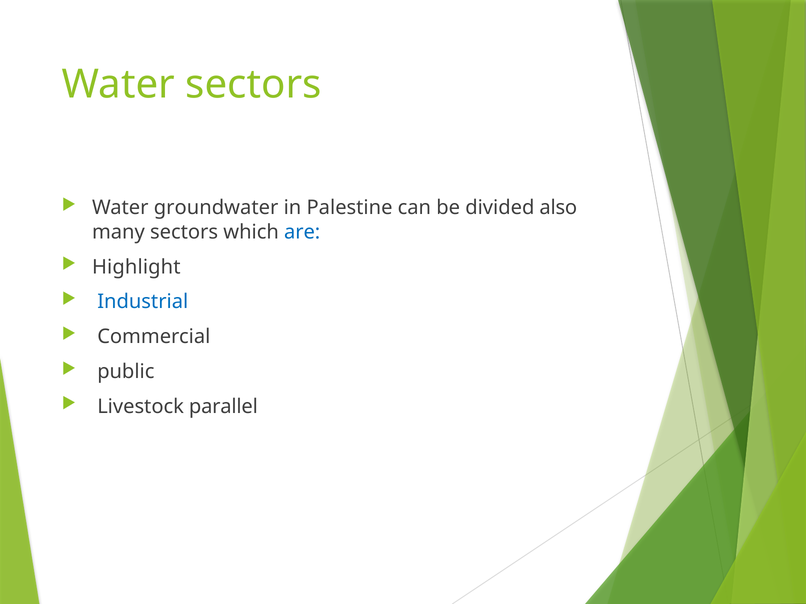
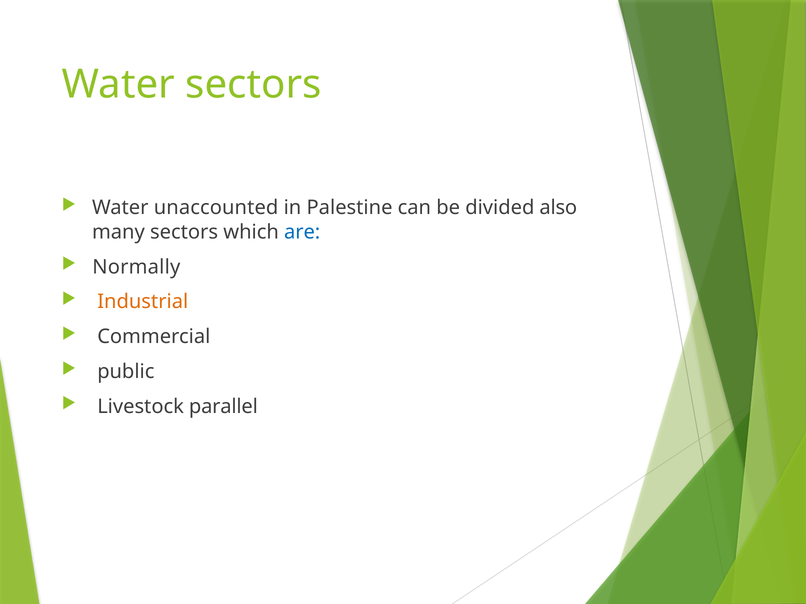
groundwater: groundwater -> unaccounted (216, 208)
Highlight: Highlight -> Normally (136, 267)
Industrial colour: blue -> orange (143, 302)
